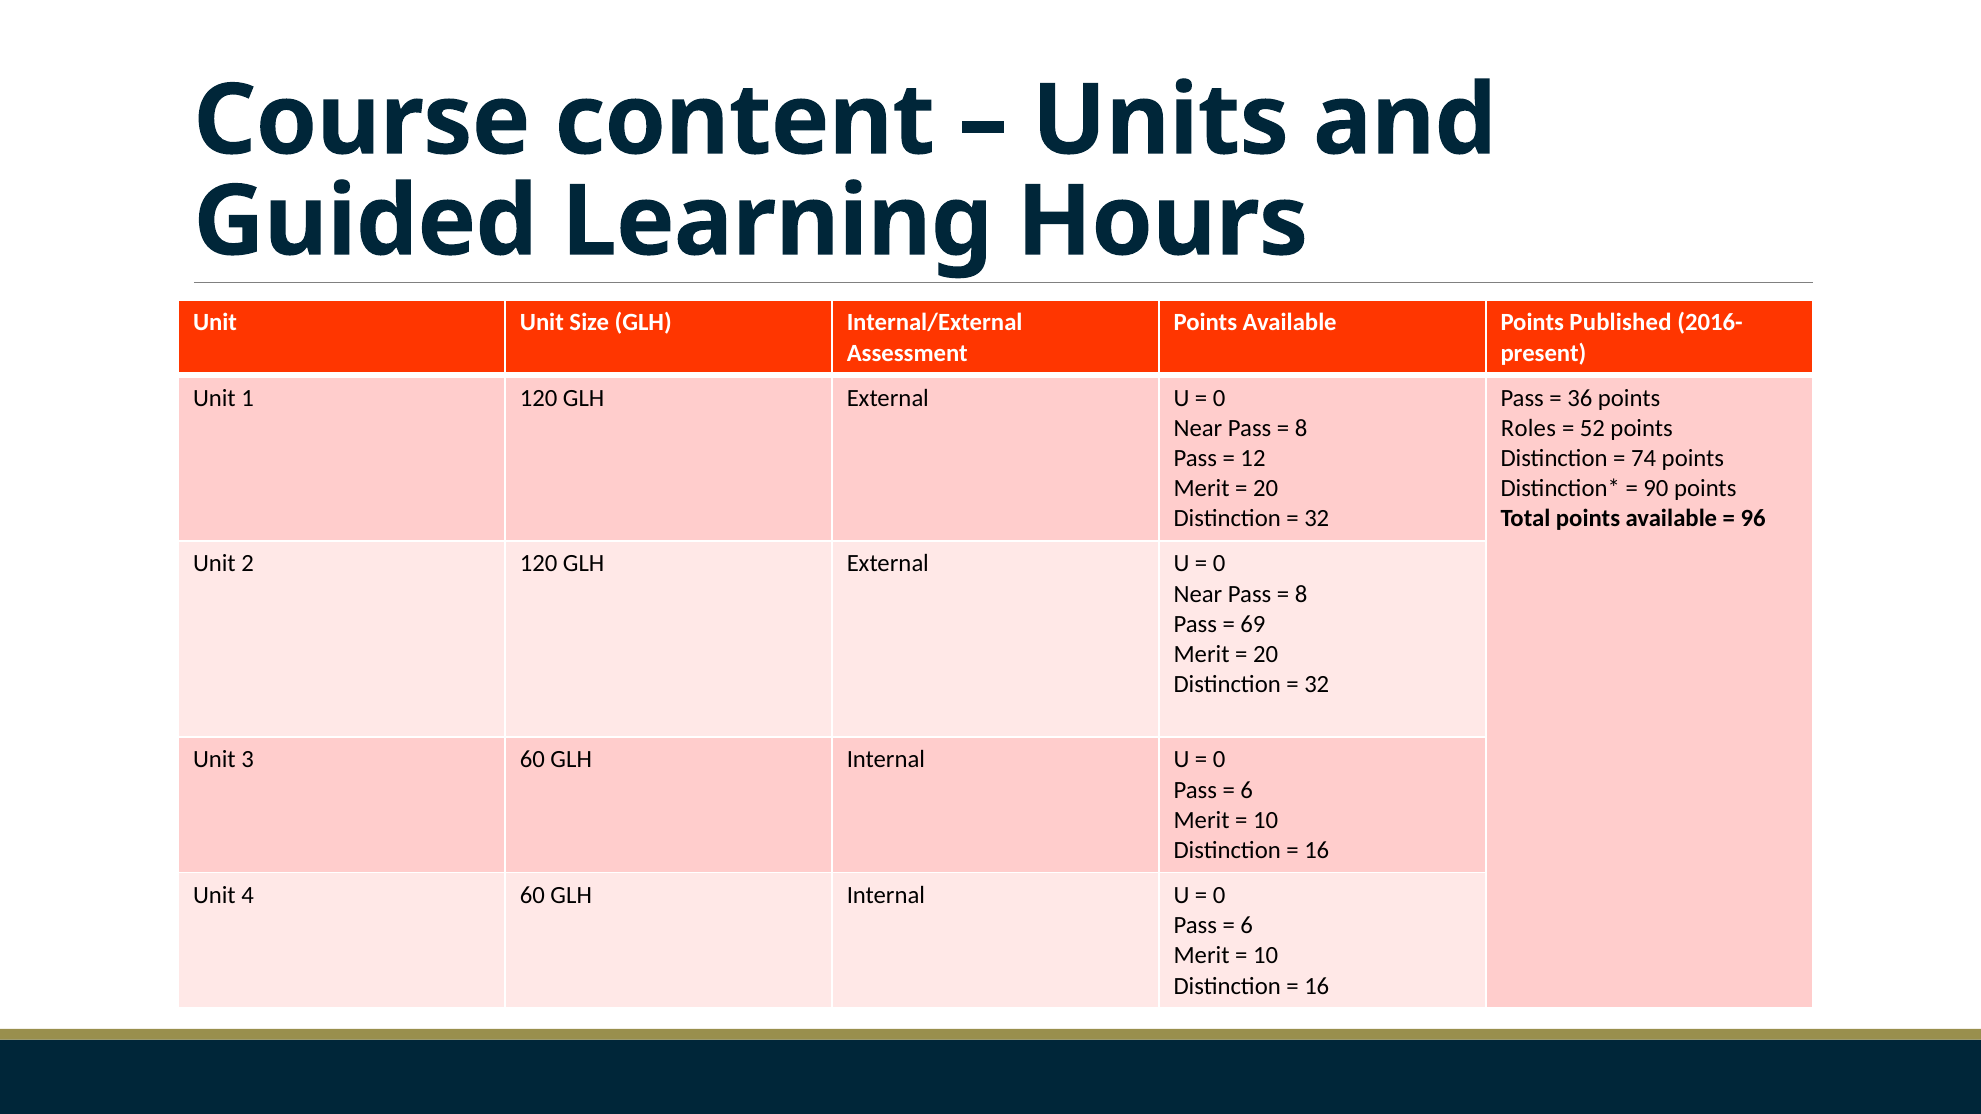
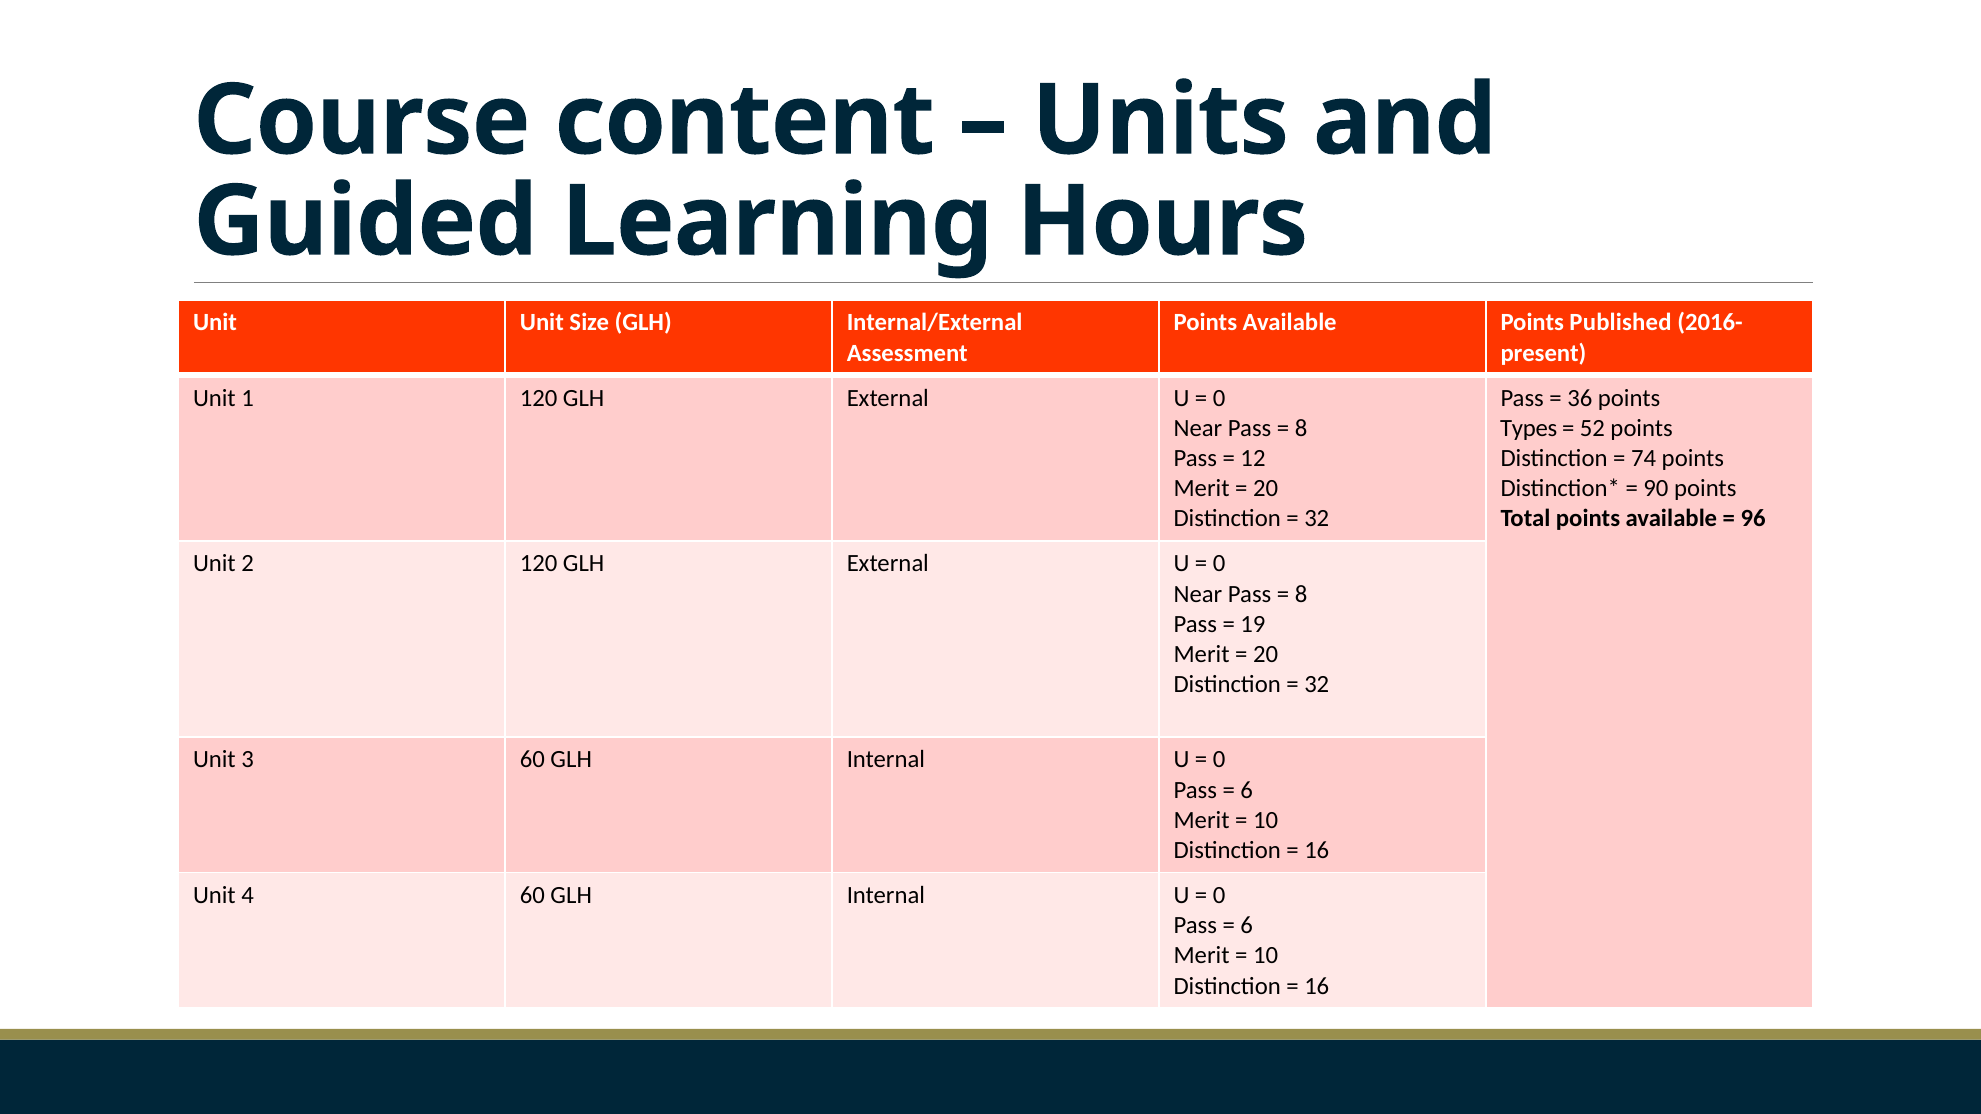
Roles: Roles -> Types (1529, 428)
69: 69 -> 19 (1253, 624)
